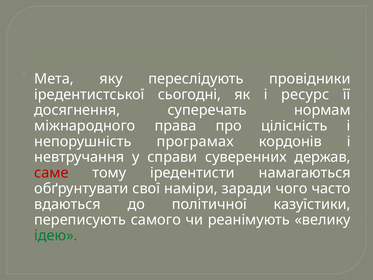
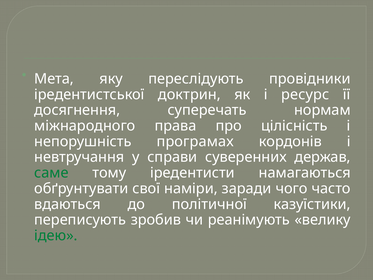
сьогодні: сьогодні -> доктрин (189, 94)
саме colour: red -> green (51, 173)
самого: самого -> зробив (156, 220)
